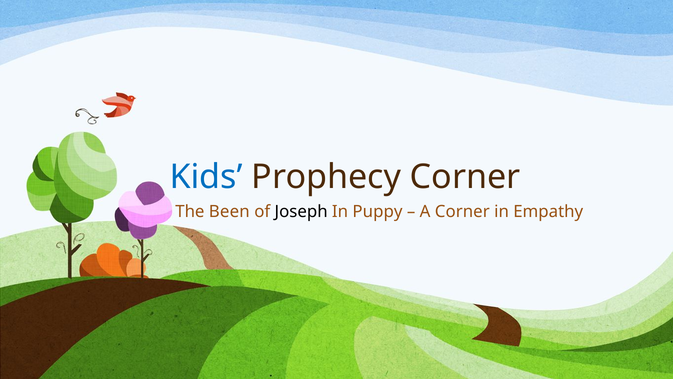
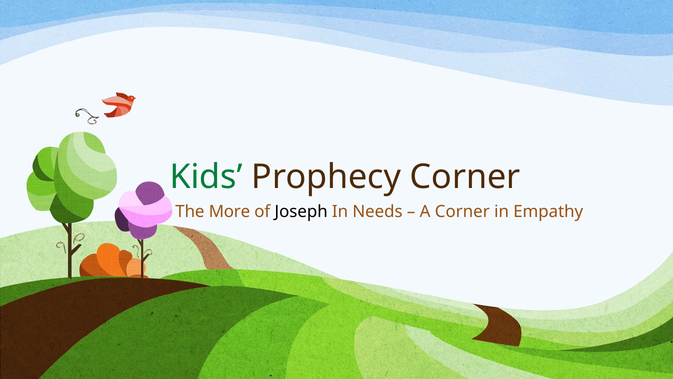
Kids colour: blue -> green (206, 177)
Been: Been -> More (229, 211)
Puppy: Puppy -> Needs (378, 211)
